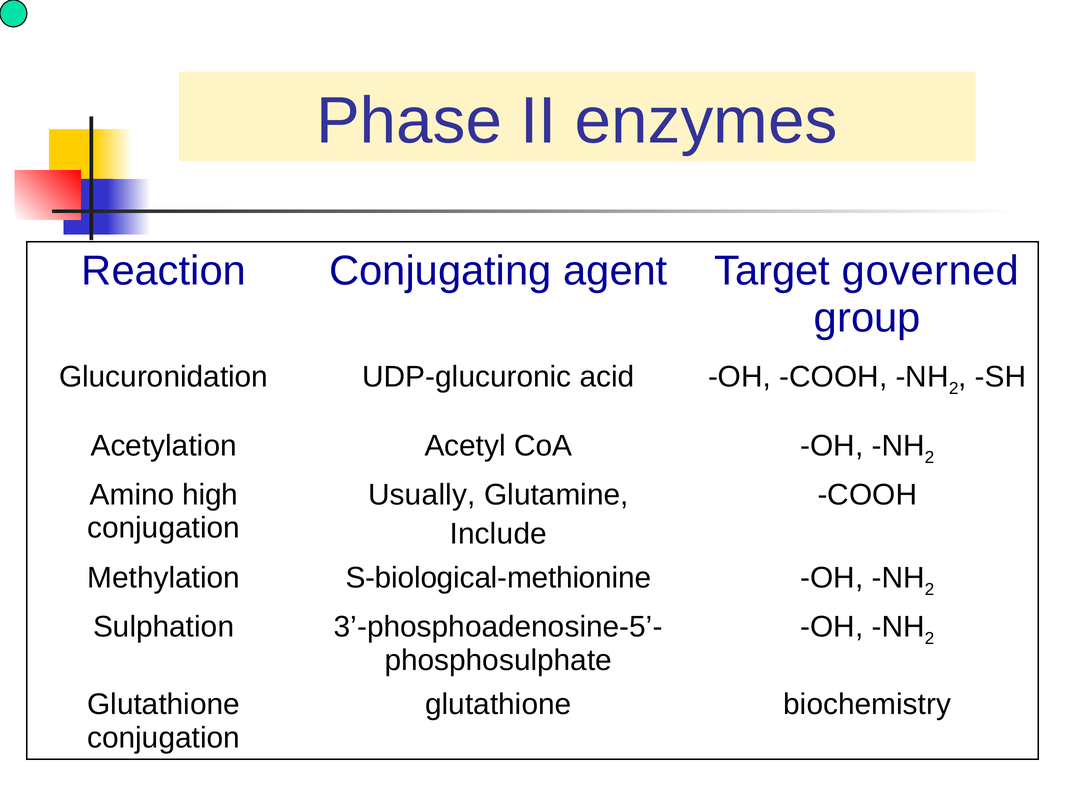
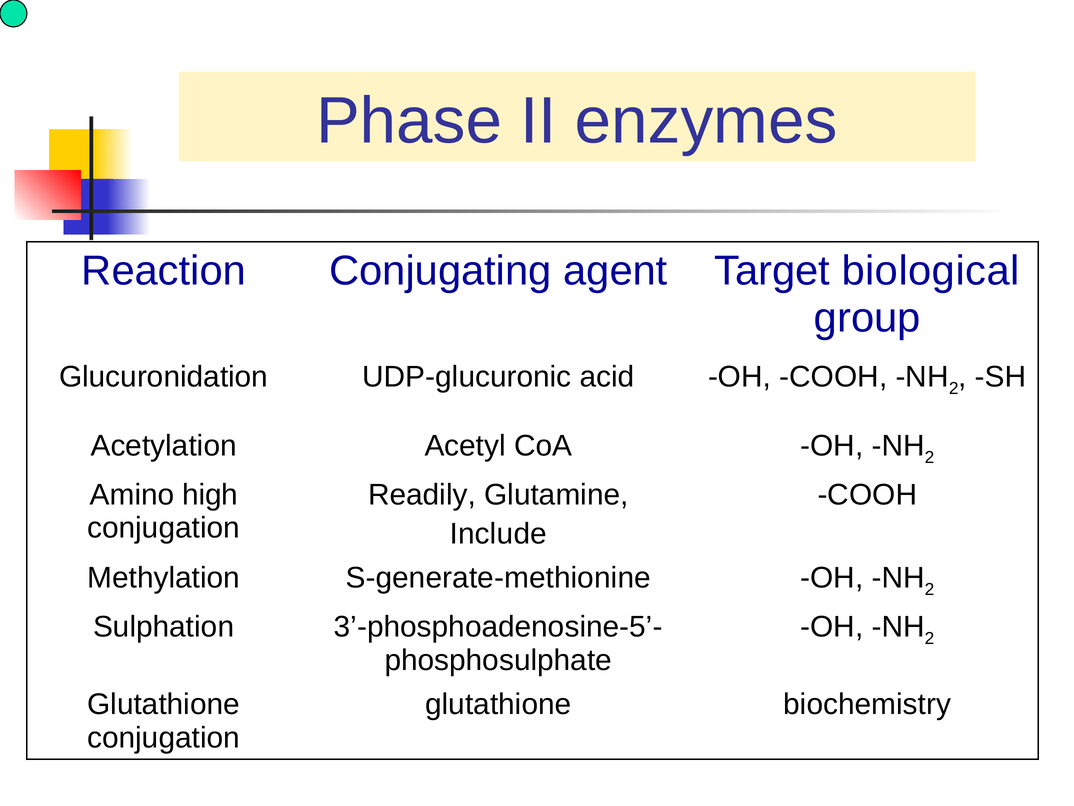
governed: governed -> biological (931, 271)
Usually: Usually -> Readily (422, 494)
S-biological-methionine: S-biological-methionine -> S-generate-methionine (498, 578)
